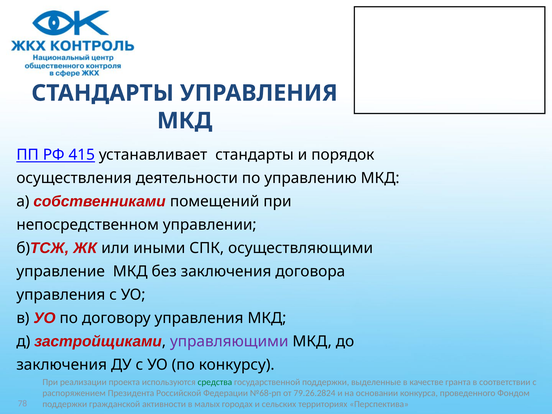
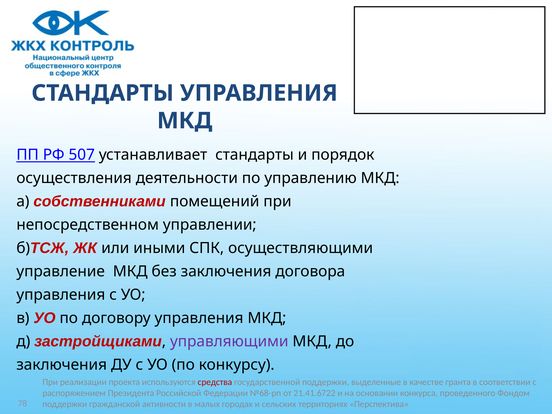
415: 415 -> 507 (82, 155)
средства colour: green -> red (215, 382)
79.26.2824: 79.26.2824 -> 21.41.6722 (315, 393)
